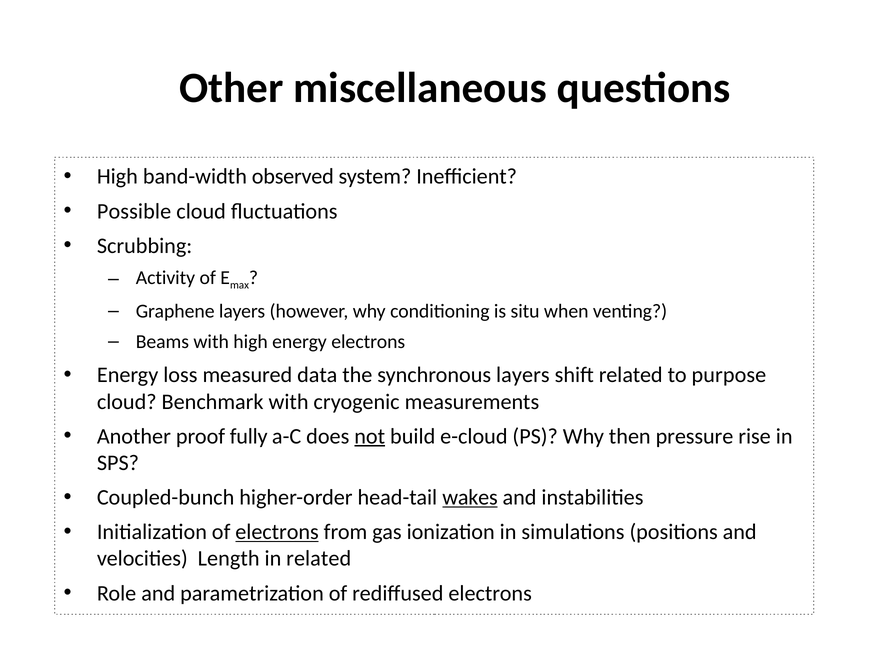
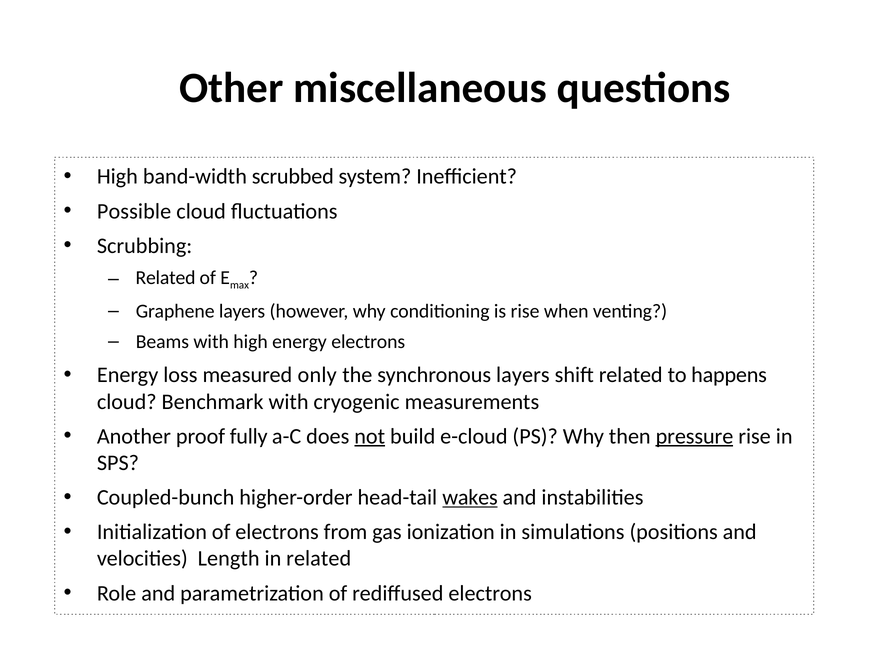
observed: observed -> scrubbed (293, 177)
Activity: Activity -> Related (166, 278)
is situ: situ -> rise (525, 311)
data: data -> only (317, 375)
purpose: purpose -> happens (729, 375)
pressure underline: none -> present (694, 436)
electrons underline: present -> none (277, 532)
